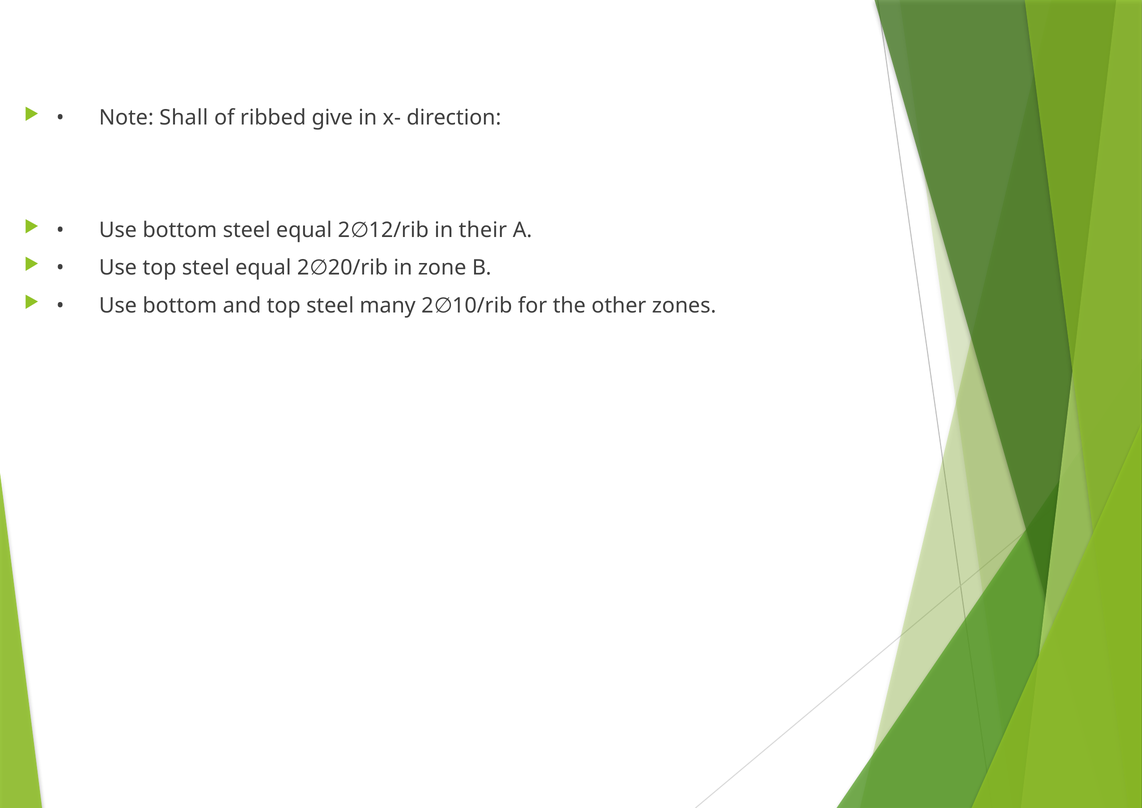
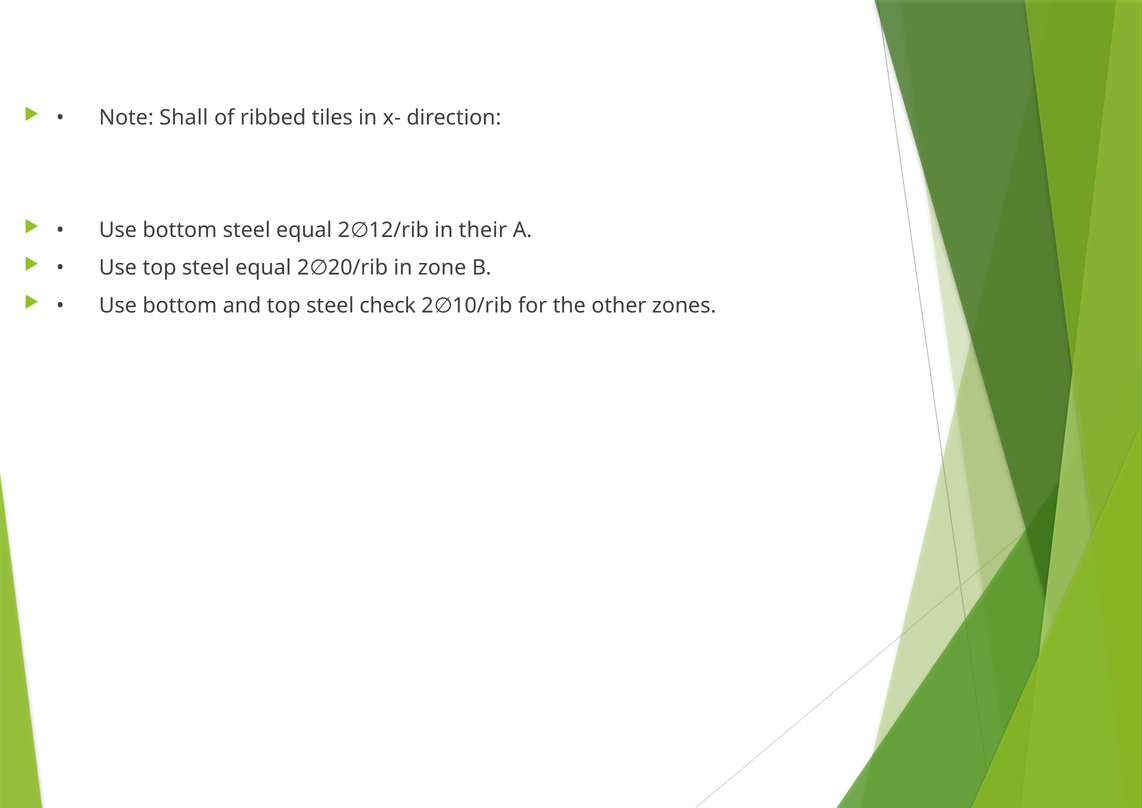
give: give -> tiles (332, 118)
many: many -> check (388, 305)
